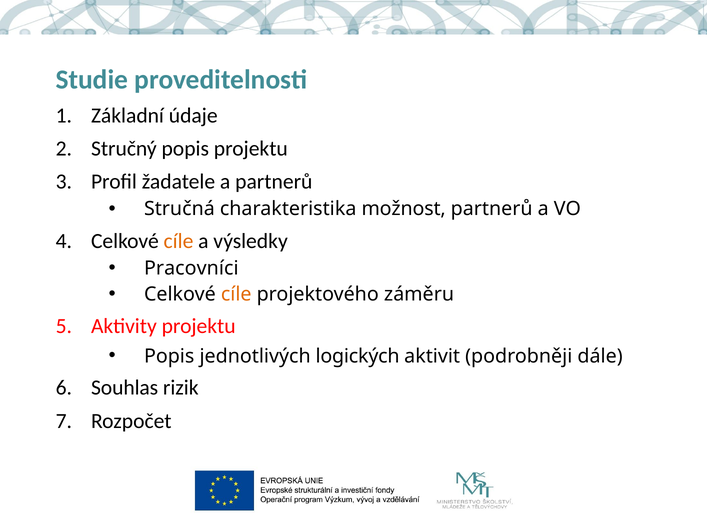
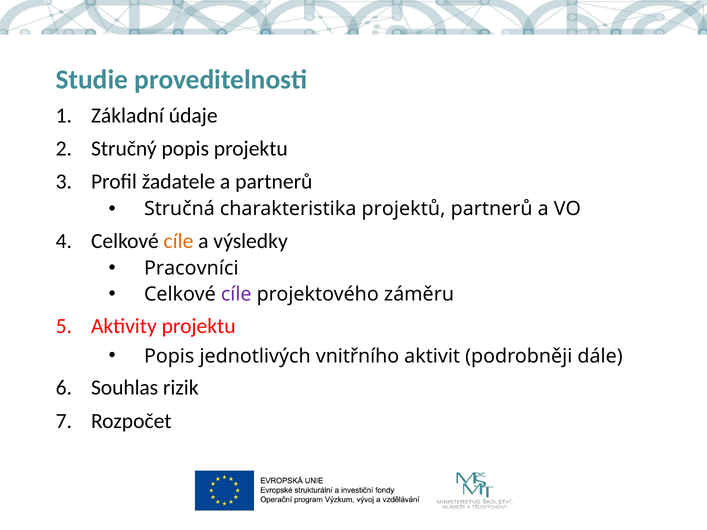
možnost: možnost -> projektů (404, 209)
cíle colour: orange -> purple (236, 294)
logických: logických -> vnitřního (357, 356)
